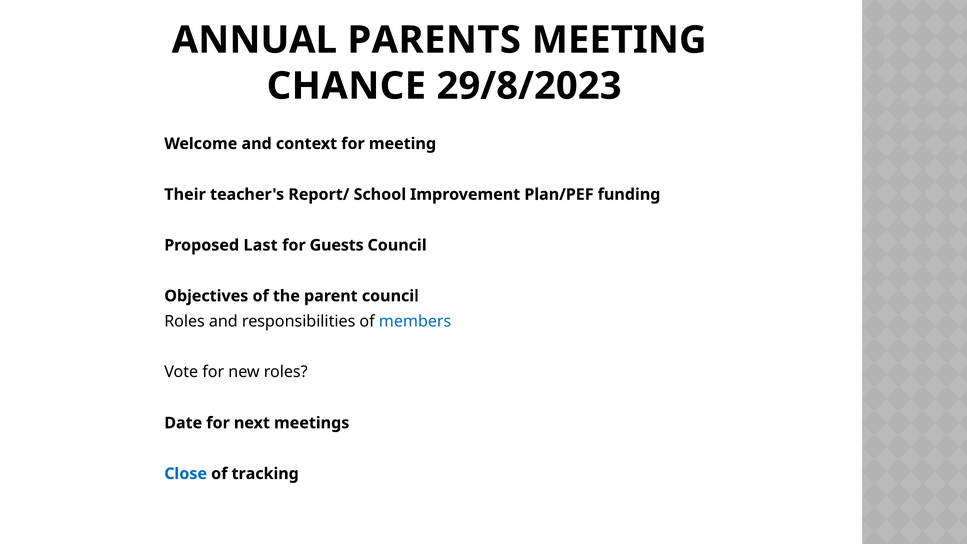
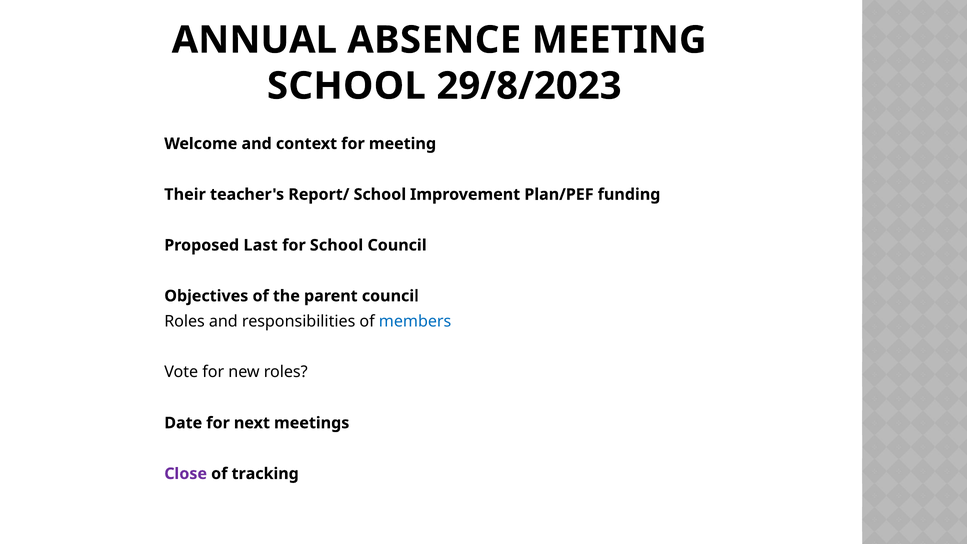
PARENTS: PARENTS -> ABSENCE (434, 40)
CHANCE: CHANCE -> SCHOOL (346, 86)
for Guests: Guests -> School (336, 245)
Close colour: blue -> purple (186, 474)
